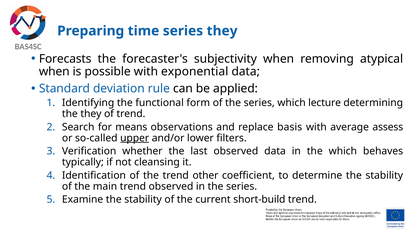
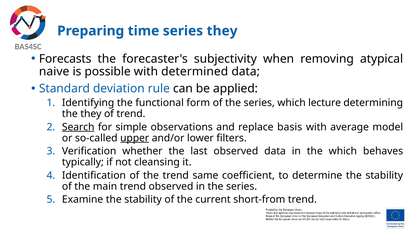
when: when -> naive (54, 72)
exponential: exponential -> determined (195, 72)
Search underline: none -> present (78, 127)
means: means -> simple (131, 127)
assess: assess -> model (388, 127)
other: other -> same (205, 176)
short-build: short-build -> short-from (259, 200)
